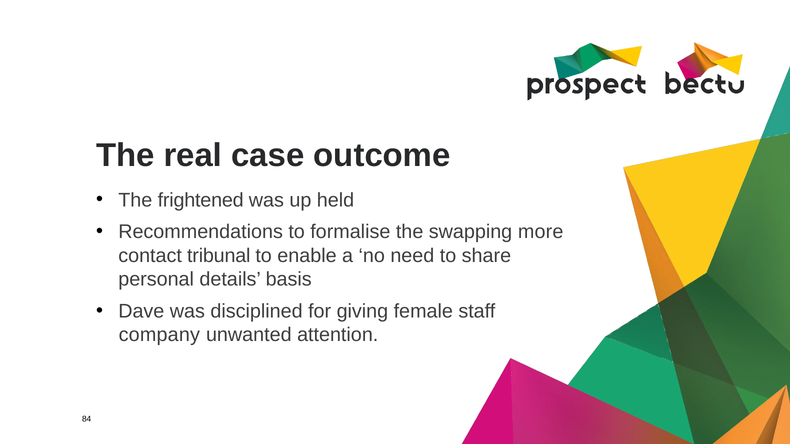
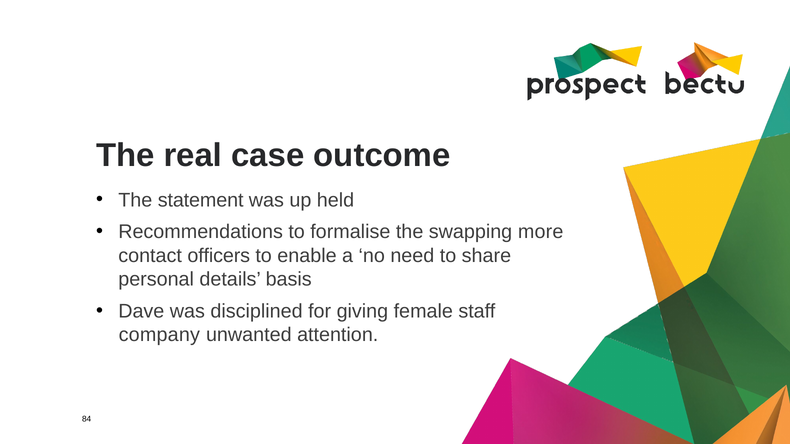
frightened: frightened -> statement (201, 200)
tribunal: tribunal -> officers (219, 256)
